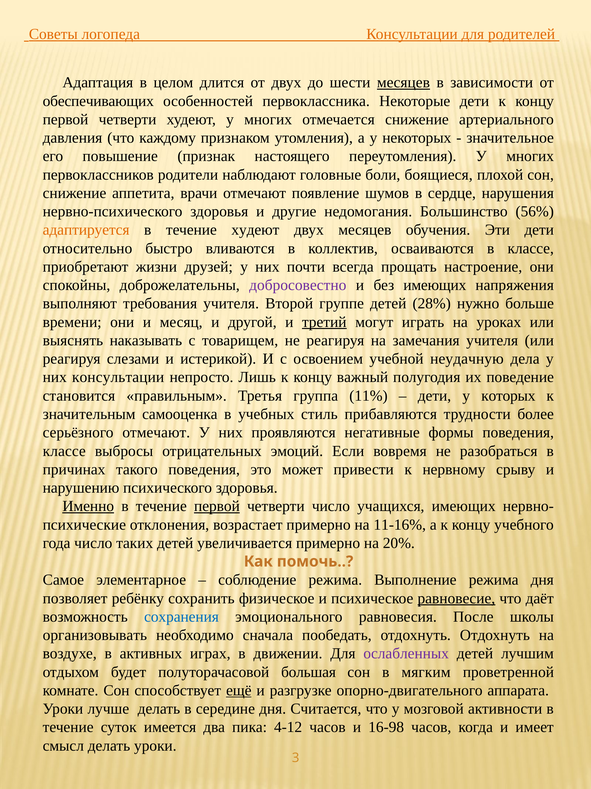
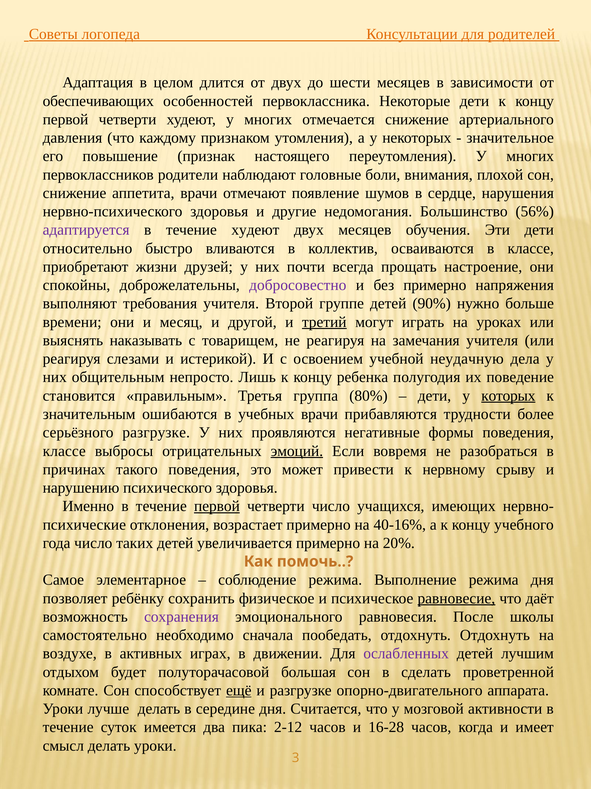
месяцев underline: present -> none (403, 82)
боящиеся: боящиеся -> внимания (439, 174)
адаптируется colour: orange -> purple (86, 230)
без имеющих: имеющих -> примерно (435, 285)
28%: 28% -> 90% (432, 303)
них консультации: консультации -> общительным (118, 377)
важный: важный -> ребенка (363, 377)
11%: 11% -> 80% (368, 395)
которых underline: none -> present (508, 395)
самооценка: самооценка -> ошибаются (180, 414)
учебных стиль: стиль -> врачи (319, 414)
серьёзного отмечают: отмечают -> разгрузке (156, 432)
эмоций underline: none -> present (297, 450)
Именно underline: present -> none (88, 506)
11-16%: 11-16% -> 40-16% (400, 524)
сохранения colour: blue -> purple (181, 616)
организовывать: организовывать -> самостоятельно (95, 634)
мягким: мягким -> сделать (426, 671)
4-12: 4-12 -> 2-12 (288, 726)
16-98: 16-98 -> 16-28 (386, 726)
